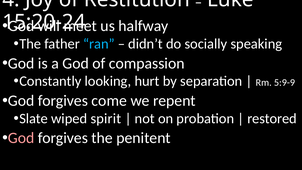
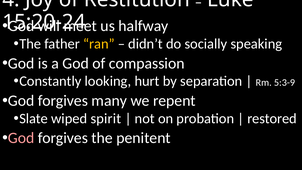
ran colour: light blue -> yellow (99, 44)
5:9-9: 5:9-9 -> 5:3-9 (284, 83)
come: come -> many (109, 101)
